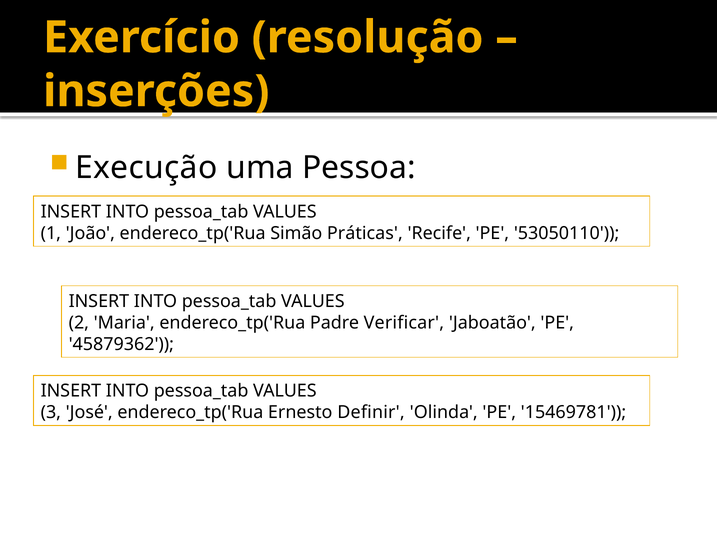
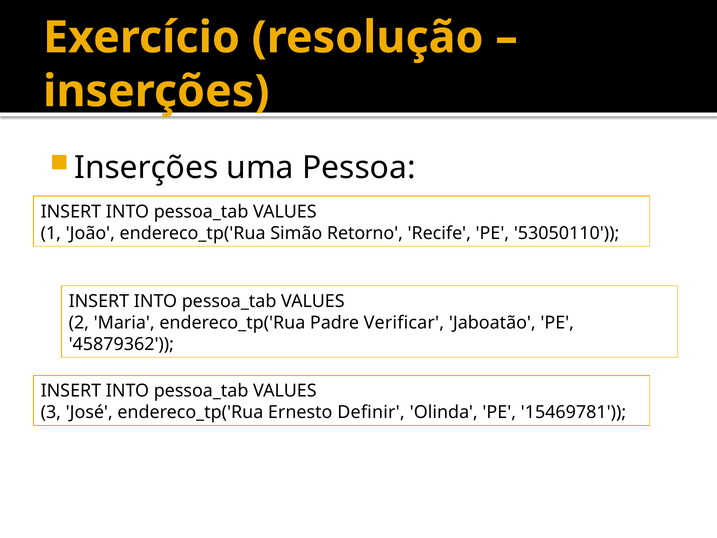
Execução: Execução -> Inserções (146, 168)
Práticas: Práticas -> Retorno (365, 233)
